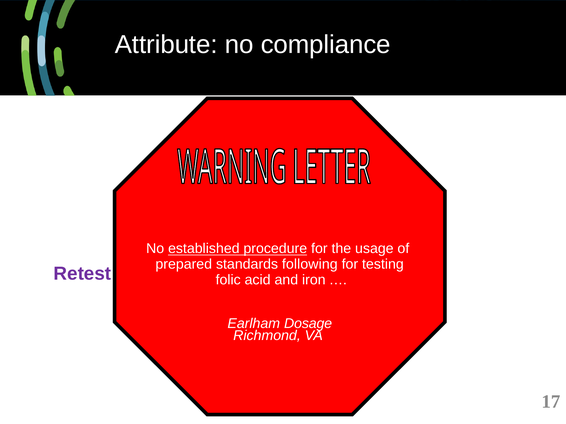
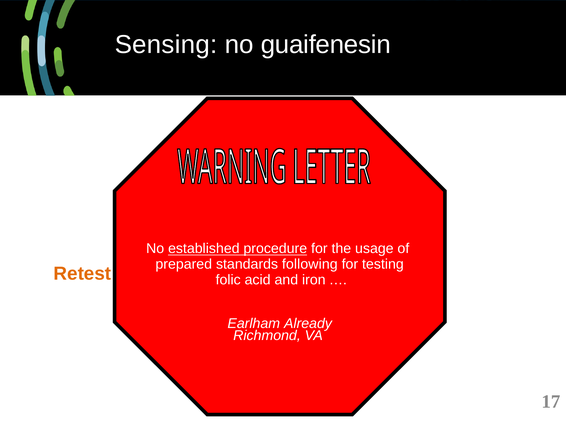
Attribute: Attribute -> Sensing (166, 45)
compliance: compliance -> guaifenesin (326, 45)
Retest colour: purple -> orange (82, 274)
Dosage: Dosage -> Already (308, 324)
